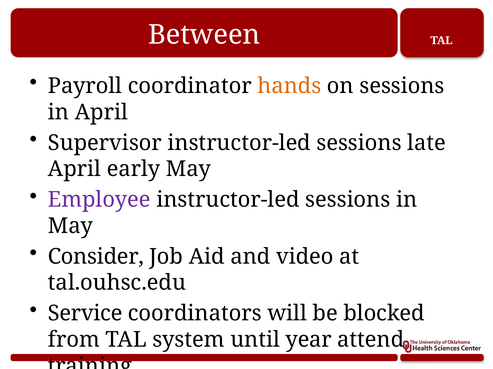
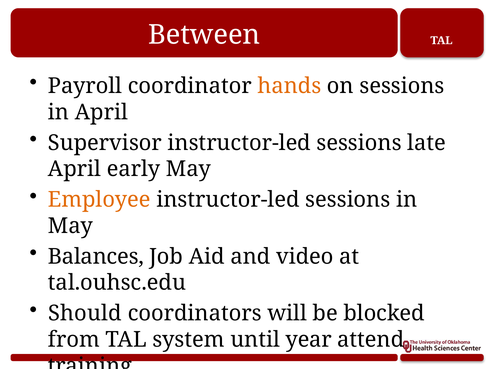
Employee colour: purple -> orange (99, 200)
Consider: Consider -> Balances (96, 257)
Service: Service -> Should (85, 314)
